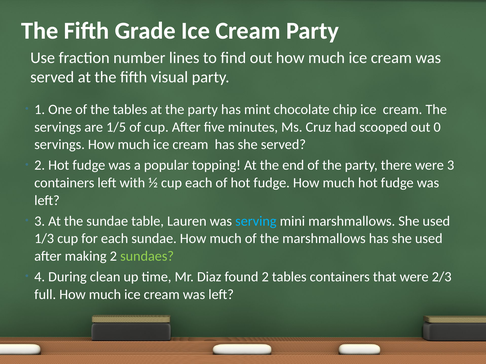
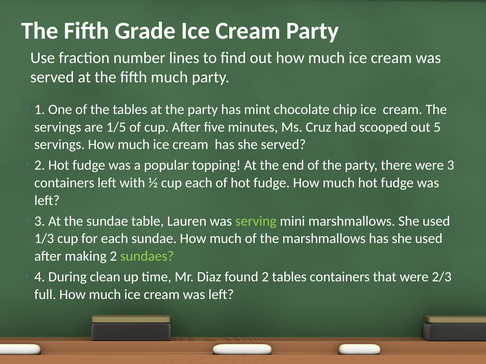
fifth visual: visual -> much (169, 77)
0: 0 -> 5 (437, 127)
serving colour: light blue -> light green (256, 221)
